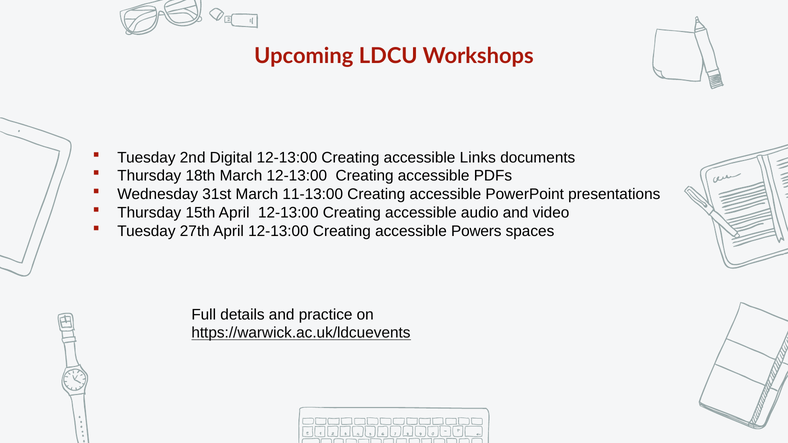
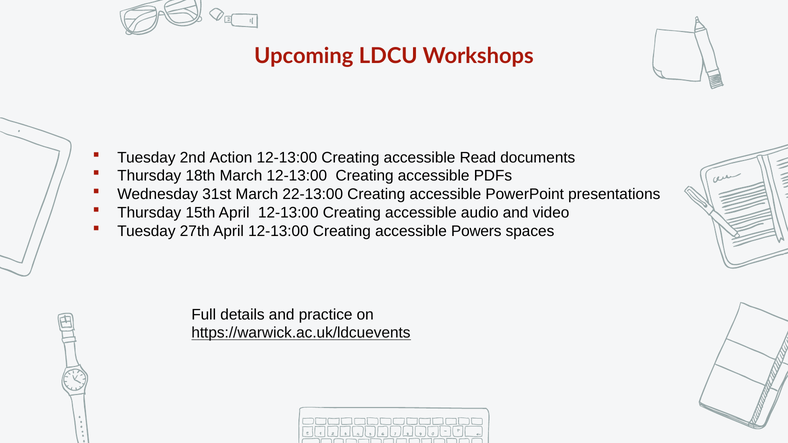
Digital: Digital -> Action (231, 158)
Links: Links -> Read (478, 158)
11-13:00: 11-13:00 -> 22-13:00 (313, 194)
